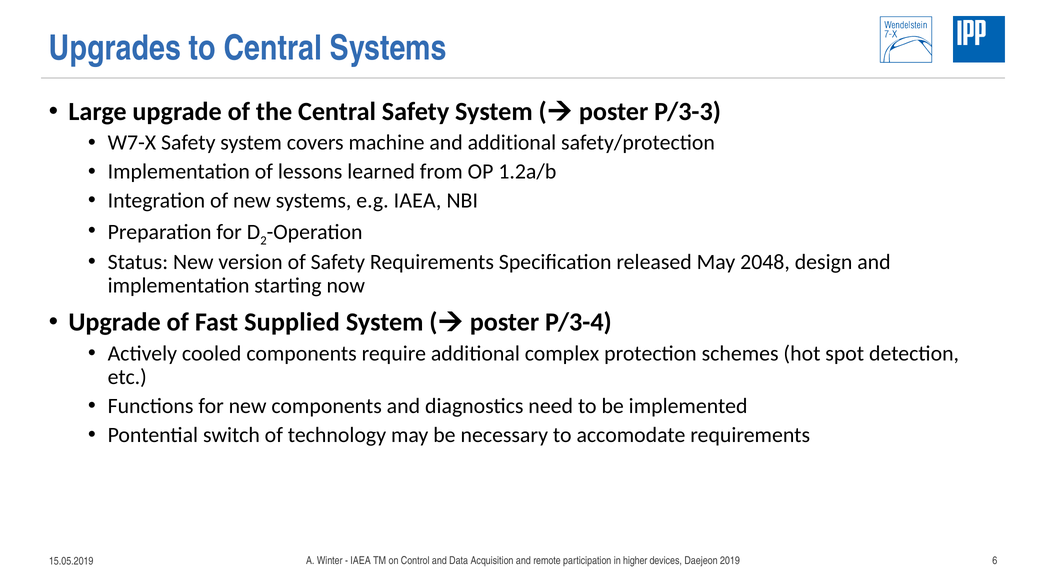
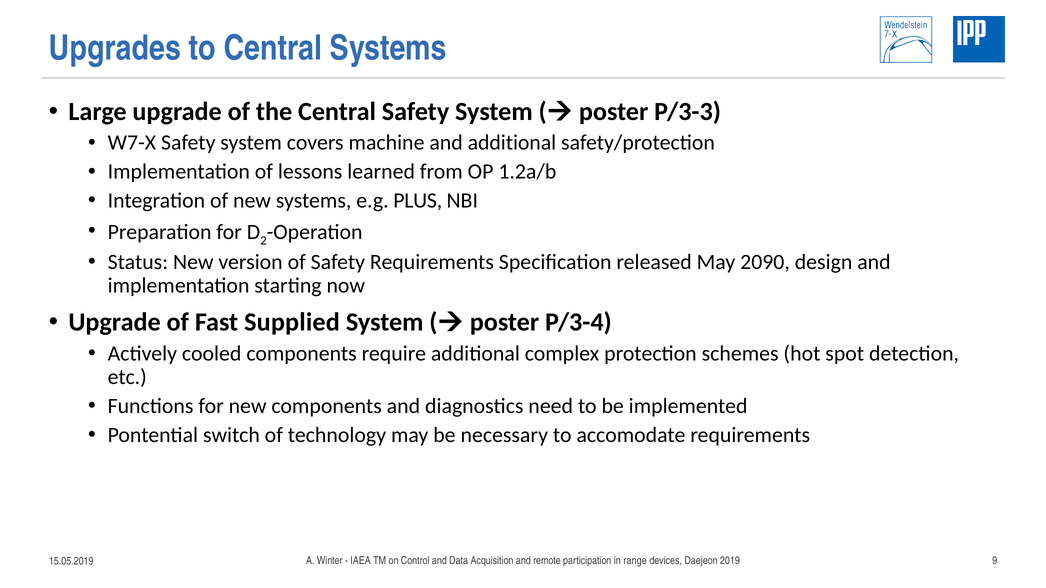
e.g IAEA: IAEA -> PLUS (418, 201)
2048: 2048 -> 2090 (765, 262)
higher: higher -> range (635, 561)
6: 6 -> 9 (995, 561)
